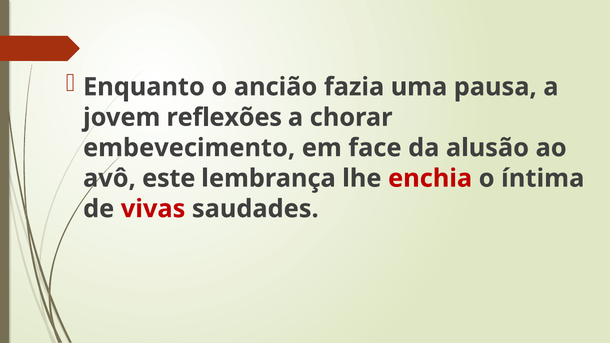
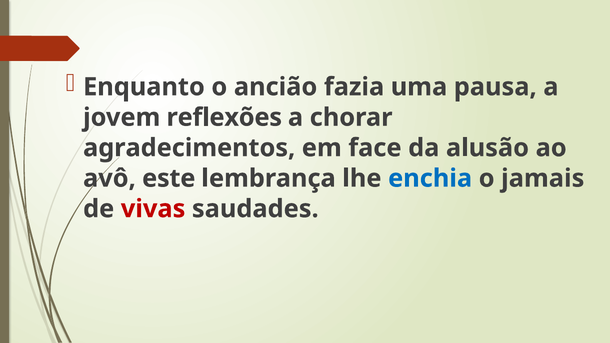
embevecimento: embevecimento -> agradecimentos (189, 148)
enchia colour: red -> blue (430, 178)
íntima: íntima -> jamais (543, 178)
